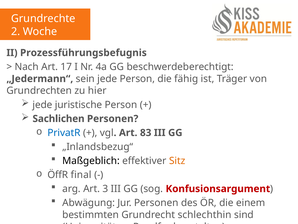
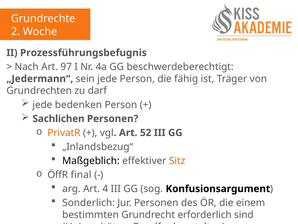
17: 17 -> 97 (66, 67)
hier: hier -> darf (97, 91)
juristische: juristische -> bedenken (79, 104)
PrivatR colour: blue -> orange (64, 132)
83: 83 -> 52 (146, 132)
3: 3 -> 4 (105, 188)
Konfusionsargument colour: red -> black (218, 188)
Abwägung: Abwägung -> Sonderlich (89, 202)
schlechthin: schlechthin -> erforderlich (205, 214)
